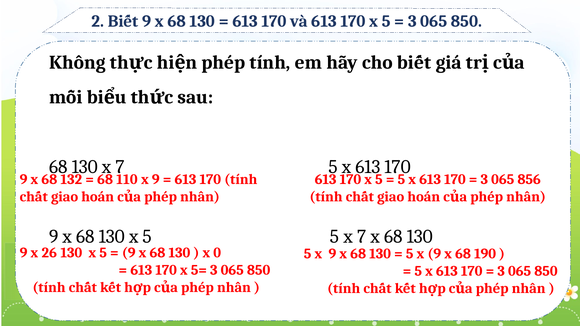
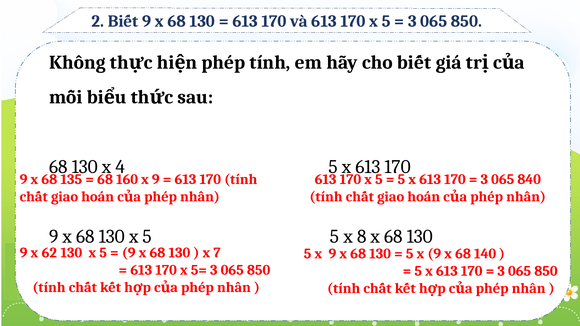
130 x 7: 7 -> 4 (120, 167)
132: 132 -> 135 (71, 180)
110: 110 -> 160 (127, 180)
856: 856 -> 840 (529, 180)
5 x 7: 7 -> 8 (362, 236)
26: 26 -> 62 (49, 253)
0: 0 -> 7 (217, 253)
190: 190 -> 140 (485, 254)
